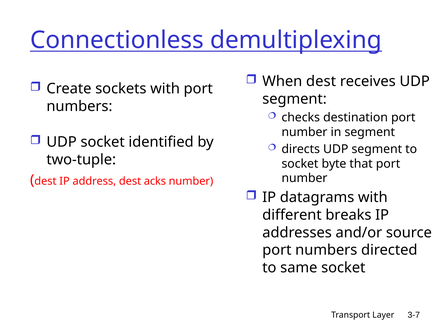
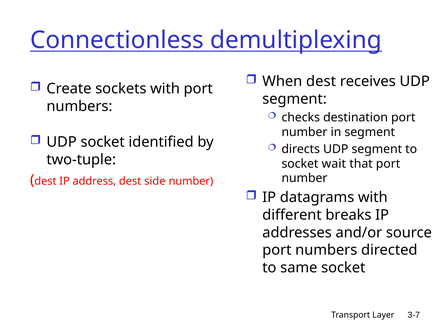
byte: byte -> wait (334, 164)
acks: acks -> side (155, 181)
